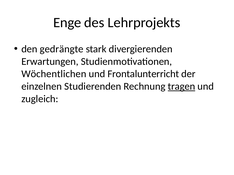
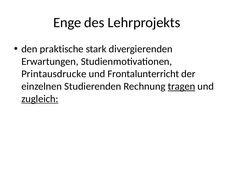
gedrängte: gedrängte -> praktische (62, 49)
Wöchentlichen: Wöchentlichen -> Printausdrucke (54, 74)
zugleich underline: none -> present (40, 99)
